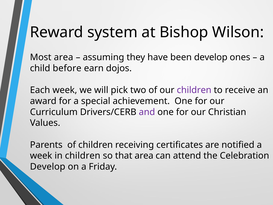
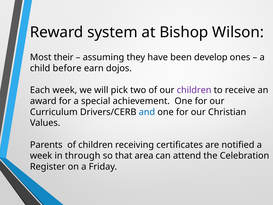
Most area: area -> their (64, 57)
and colour: purple -> blue (147, 112)
in children: children -> through (83, 156)
Develop: Develop -> Register (48, 166)
